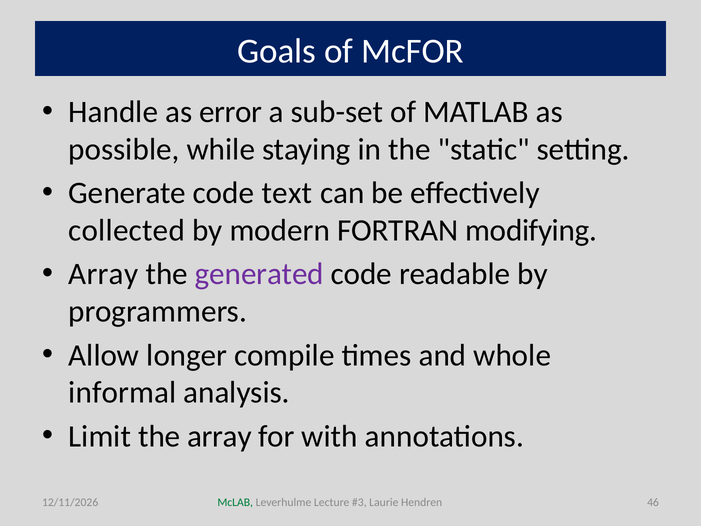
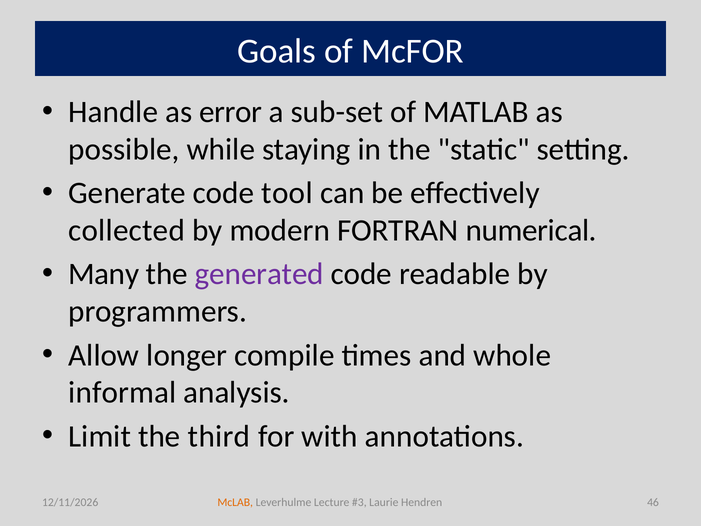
text: text -> tool (287, 193)
modifying: modifying -> numerical (531, 230)
Array: Array -> Many (104, 274)
the array: array -> third (219, 436)
McLAB colour: green -> orange (235, 502)
